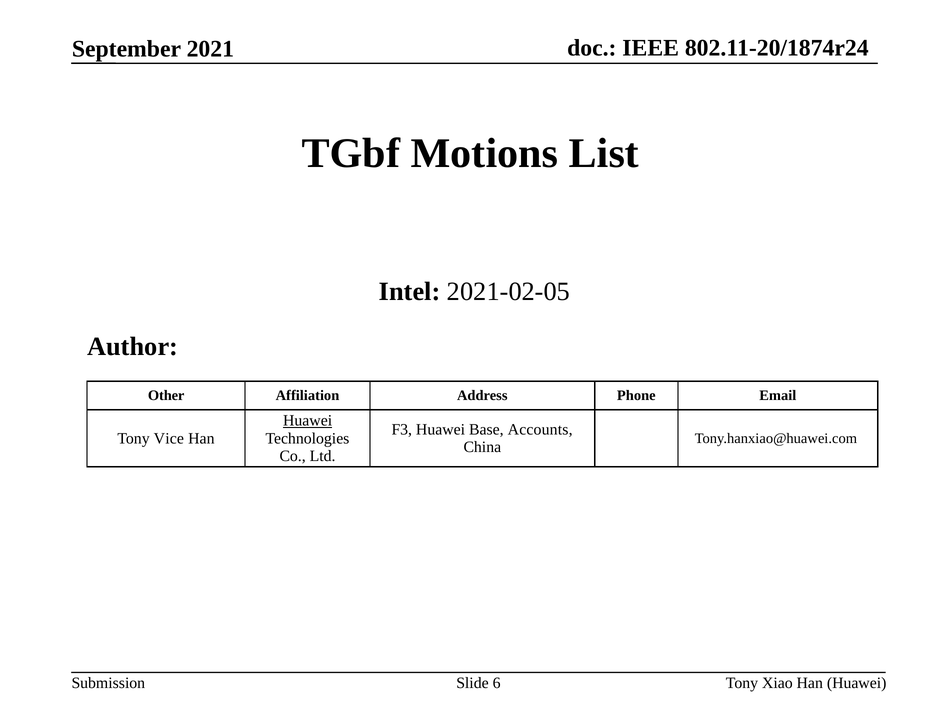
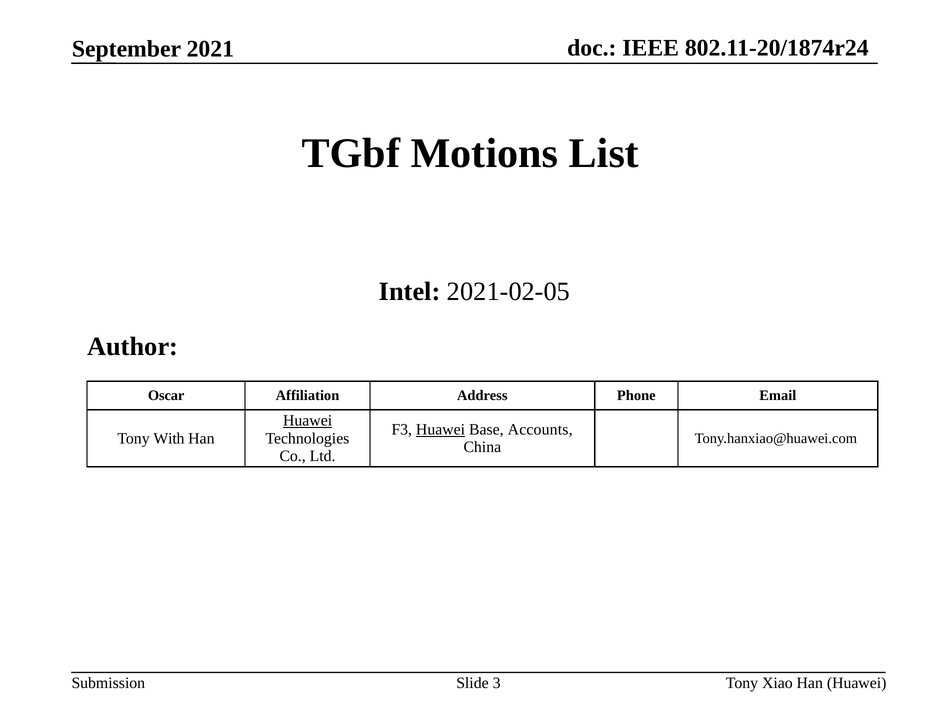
Other: Other -> Oscar (166, 395)
Huawei underline: none -> present (441, 429)
Vice: Vice -> With (169, 438)
6: 6 -> 3 (497, 683)
